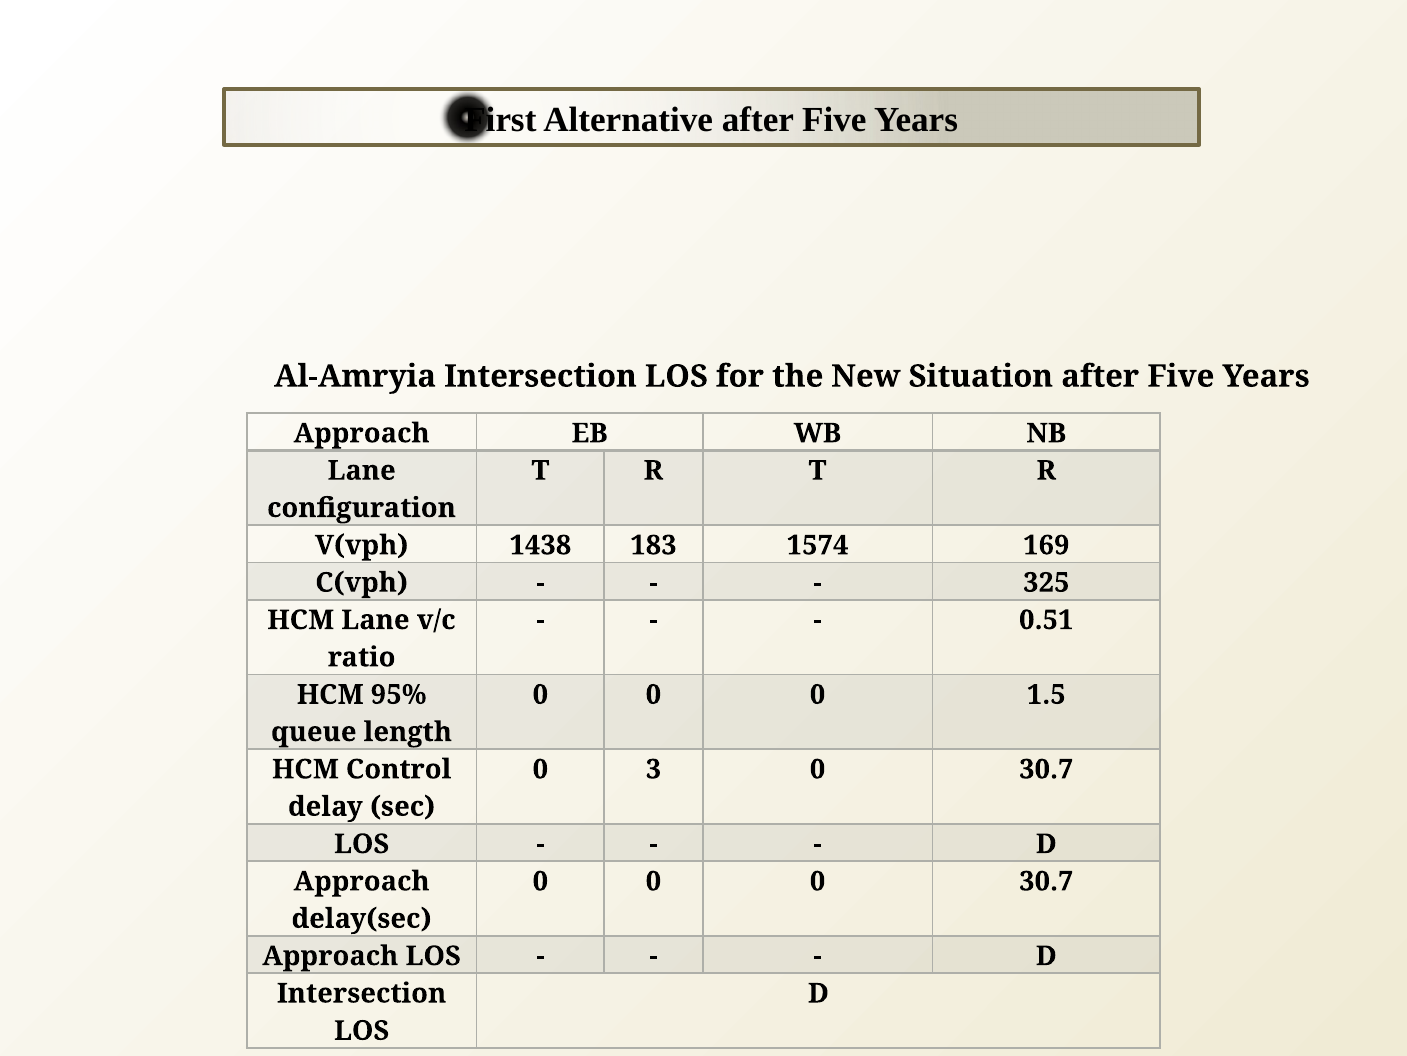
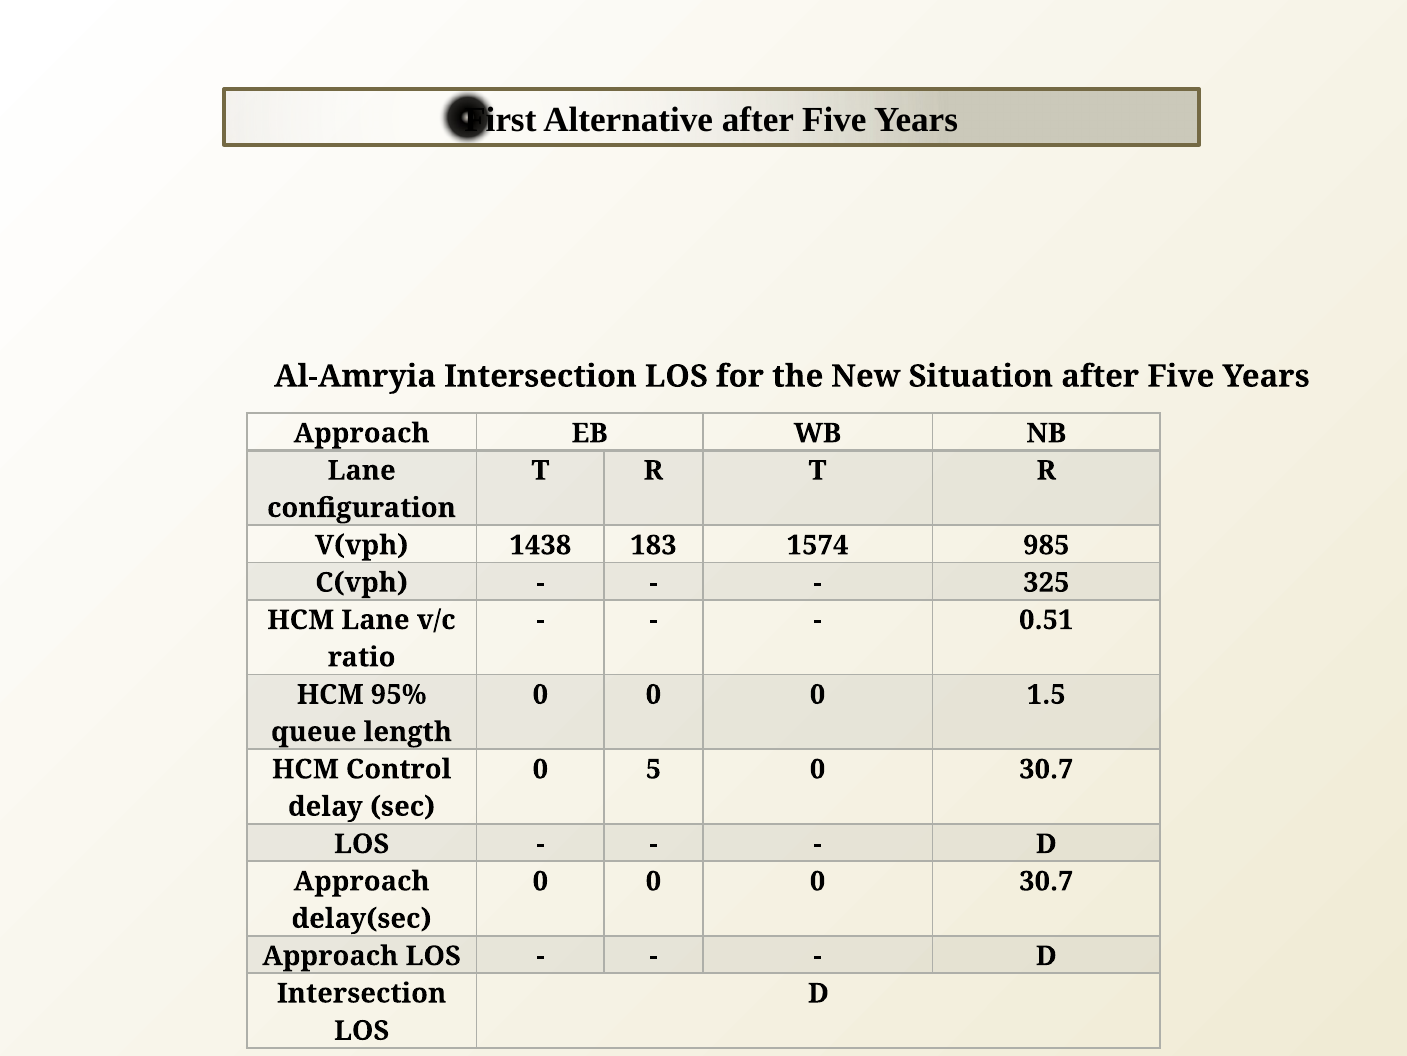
169: 169 -> 985 (1046, 545)
3: 3 -> 5 (653, 769)
